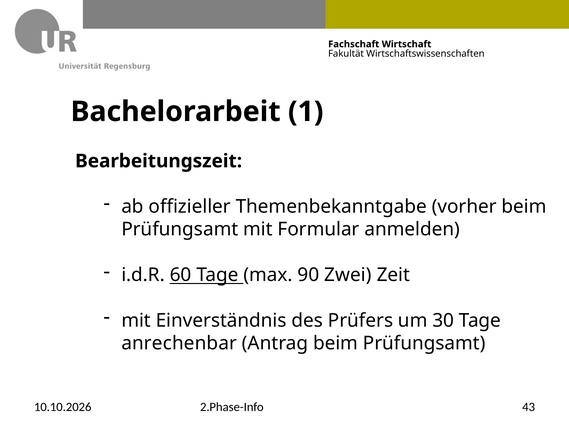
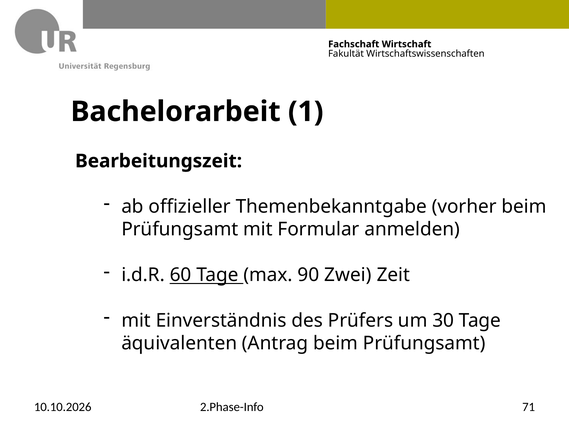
anrechenbar: anrechenbar -> äquivalenten (179, 343)
43: 43 -> 71 (529, 407)
